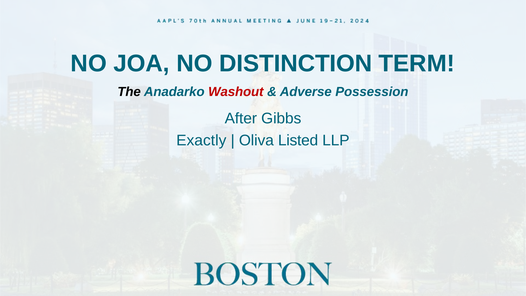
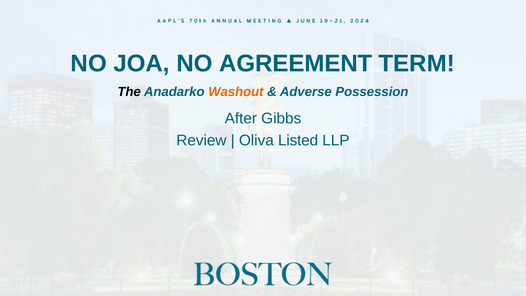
DISTINCTION: DISTINCTION -> AGREEMENT (296, 64)
Washout colour: red -> orange (236, 92)
Exactly: Exactly -> Review (201, 141)
